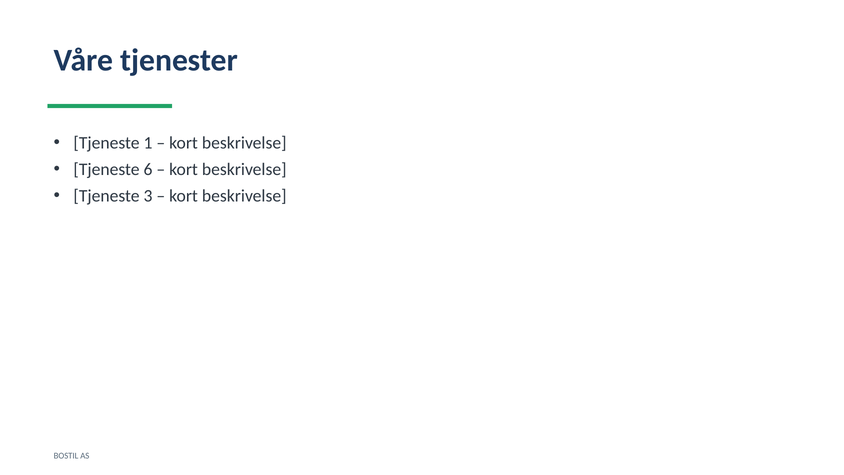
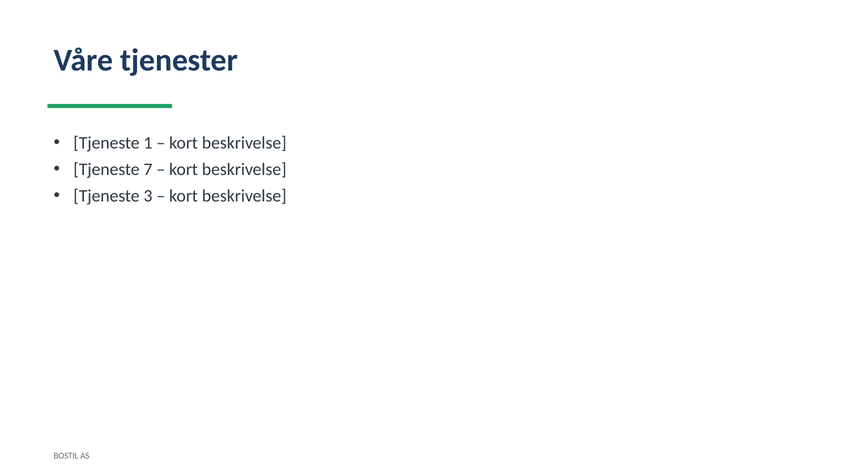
6: 6 -> 7 (148, 169)
